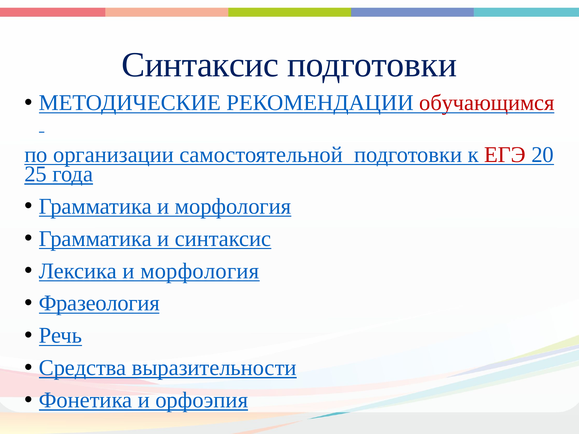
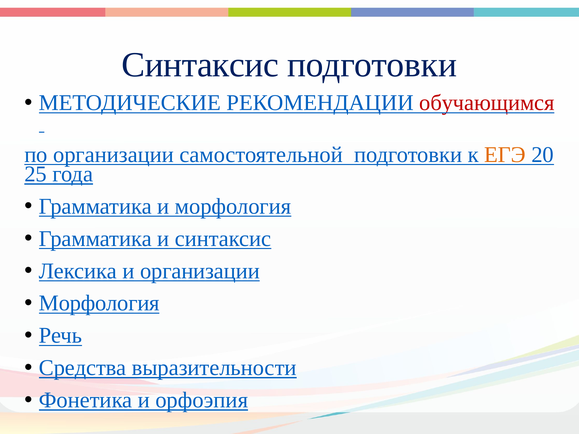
ЕГЭ colour: red -> orange (505, 155)
Лексика и морфология: морфология -> организации (200, 271)
Фразеология: Фразеология -> Морфология (99, 303)
